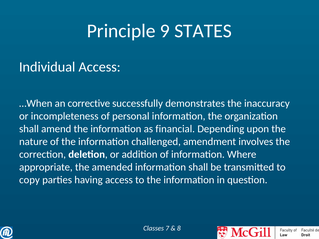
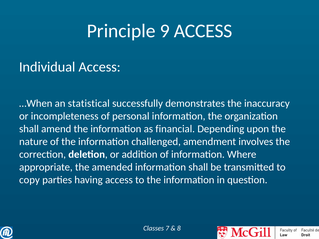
9 STATES: STATES -> ACCESS (203, 31)
corrective: corrective -> statistical (89, 104)
